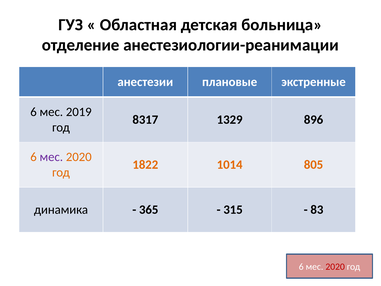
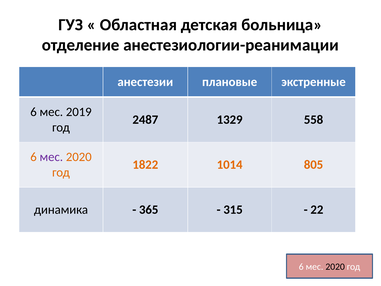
8317: 8317 -> 2487 (145, 120)
896: 896 -> 558 (314, 120)
83: 83 -> 22 (317, 210)
2020 colour: red -> black (335, 267)
